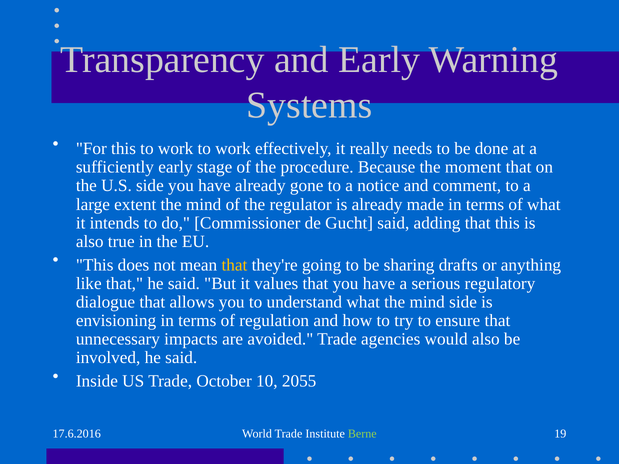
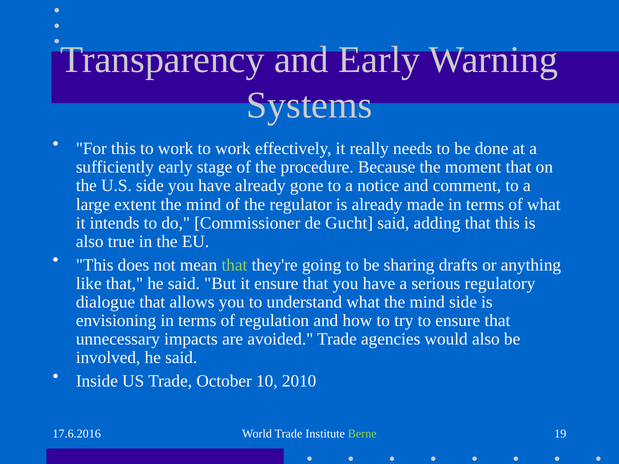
that colour: yellow -> light green (234, 265)
it values: values -> ensure (276, 284)
2055: 2055 -> 2010 (299, 381)
